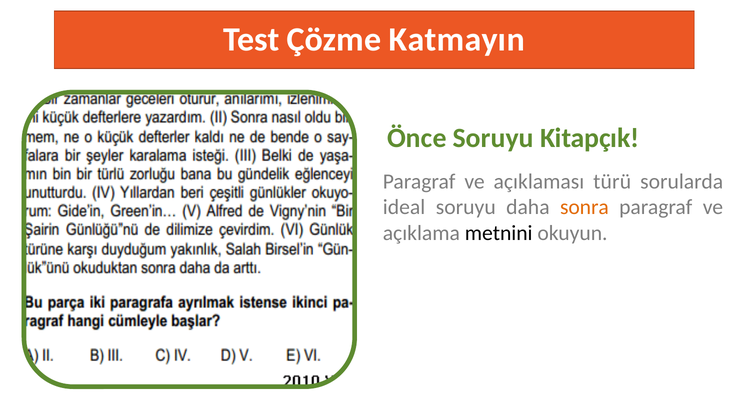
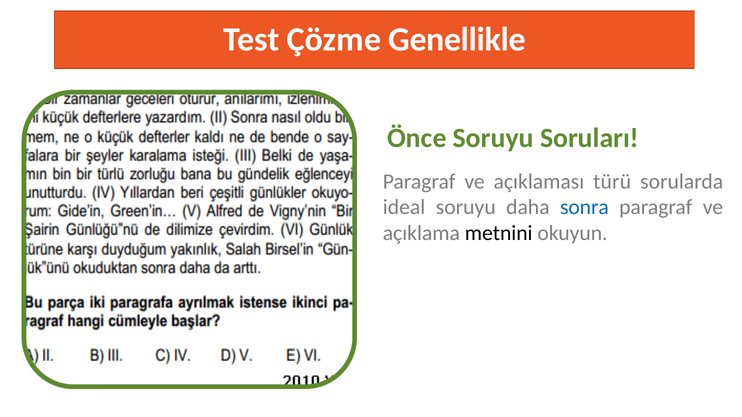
Katmayın: Katmayın -> Genellikle (457, 40)
Kitapçık: Kitapçık -> Soruları (589, 138)
sonra colour: orange -> blue (584, 208)
